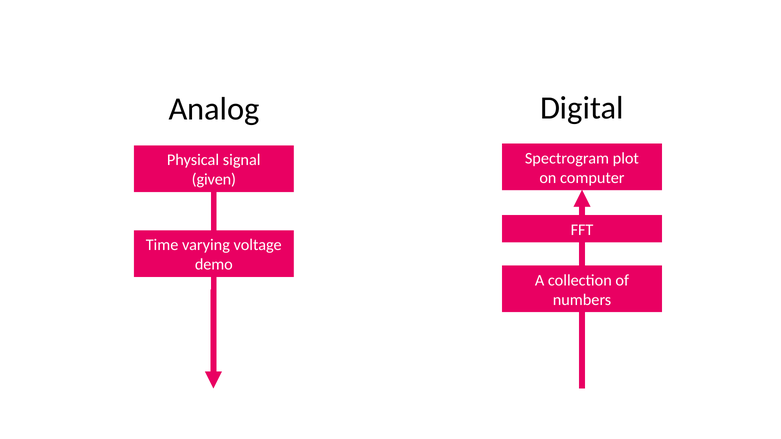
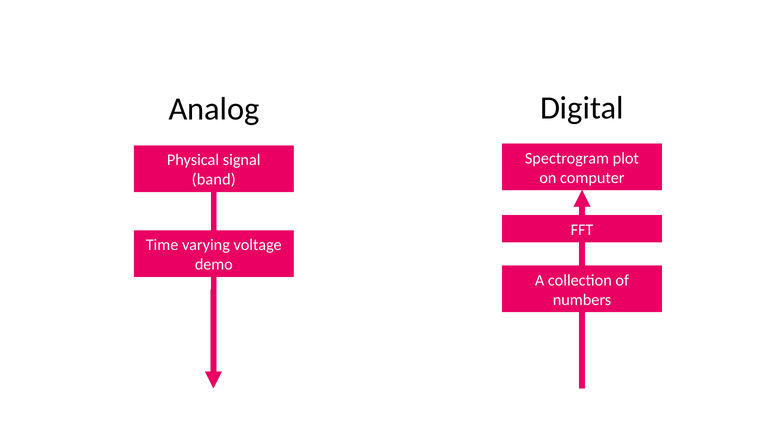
given: given -> band (214, 180)
